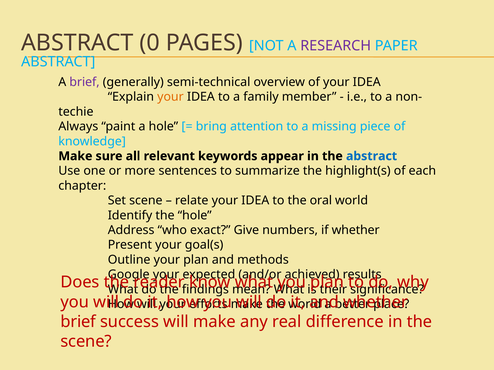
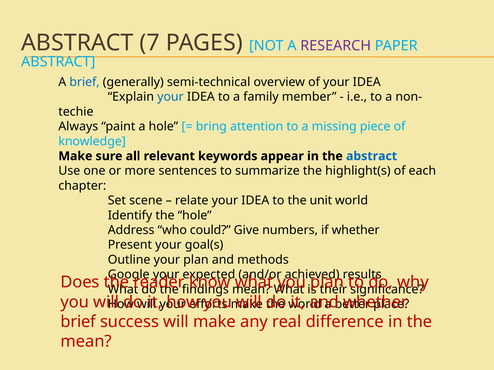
0: 0 -> 7 (150, 43)
brief colour: purple -> blue (85, 82)
your colour: orange -> blue (170, 97)
oral: oral -> unit (321, 201)
exact: exact -> could (210, 230)
scene: scene -> mean (86, 342)
